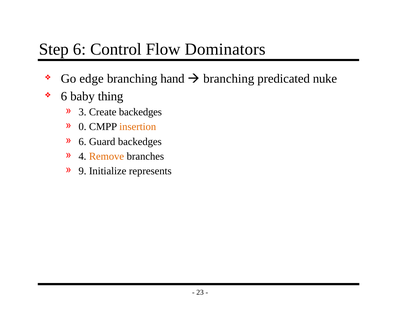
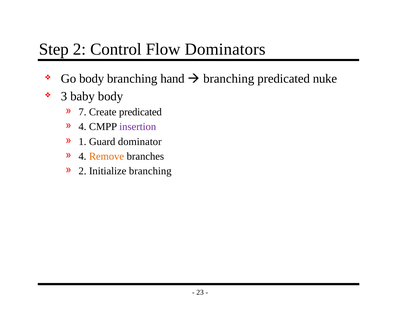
Step 6: 6 -> 2 (79, 49)
Go edge: edge -> body (92, 78)
6: 6 -> 3 (64, 96)
baby thing: thing -> body (110, 96)
3: 3 -> 7 (82, 112)
Create backedges: backedges -> predicated (140, 112)
0: 0 -> 4 (82, 127)
insertion colour: orange -> purple (138, 127)
6: 6 -> 1 (82, 141)
Guard backedges: backedges -> dominator (140, 141)
9: 9 -> 2 (82, 171)
Initialize represents: represents -> branching (150, 171)
